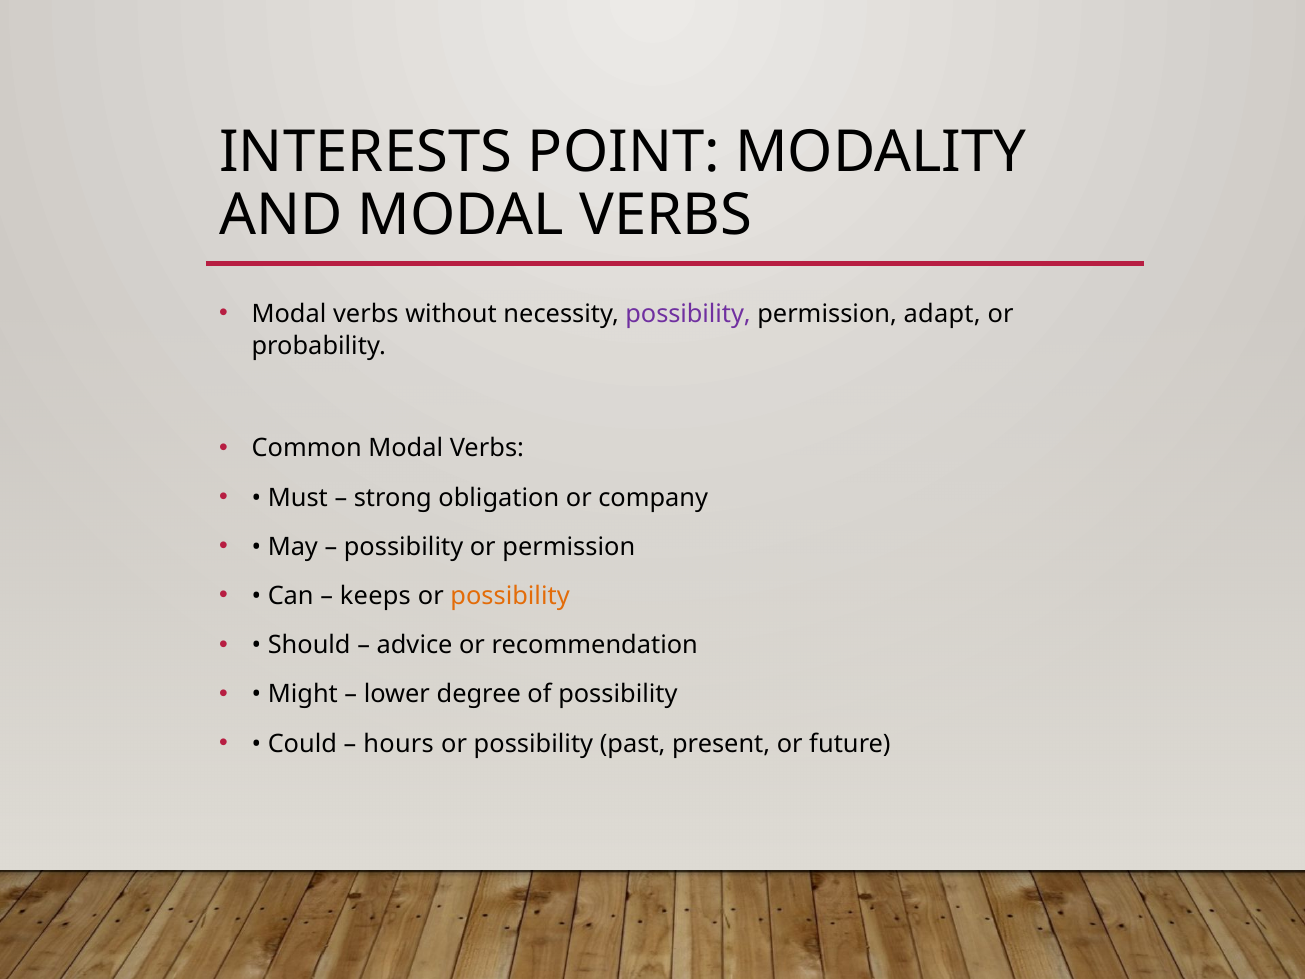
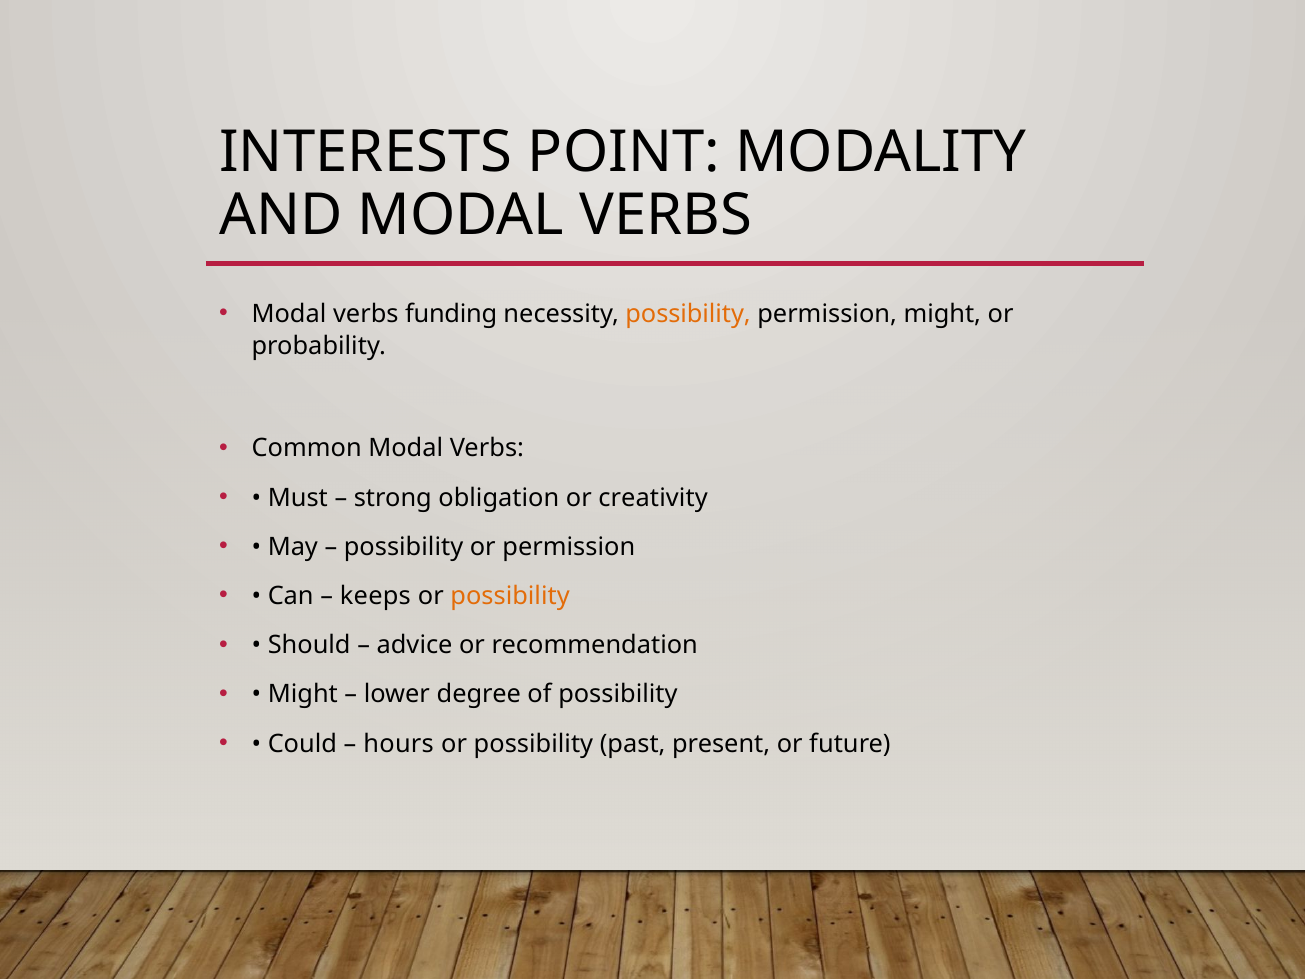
without: without -> funding (451, 314)
possibility colour: purple -> orange (688, 314)
permission adapt: adapt -> might (942, 314)
company: company -> creativity (653, 498)
